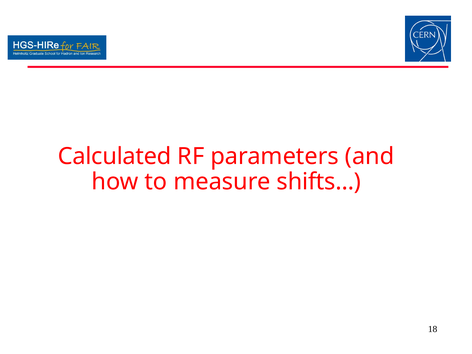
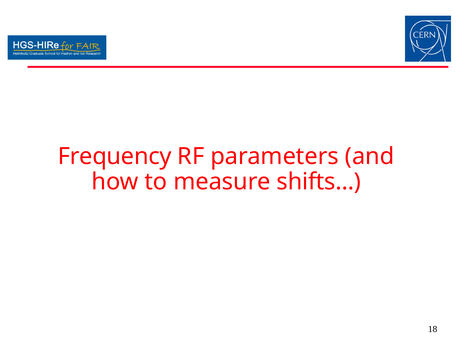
Calculated: Calculated -> Frequency (115, 156)
